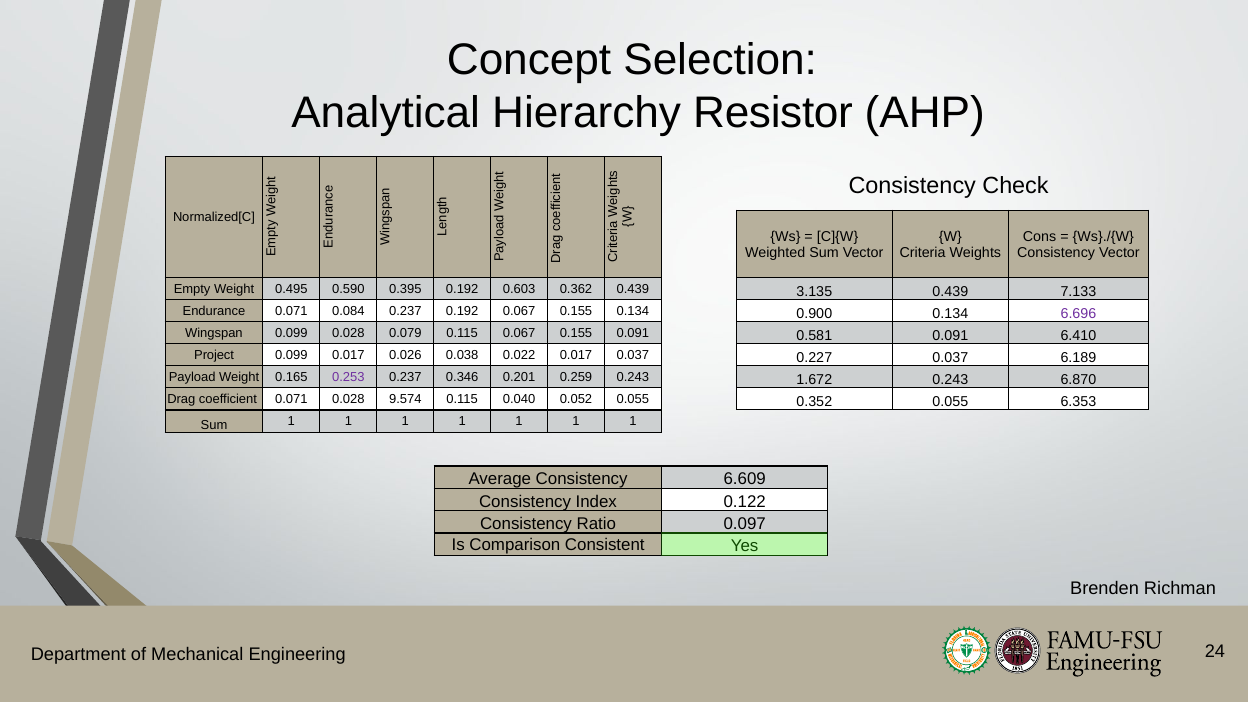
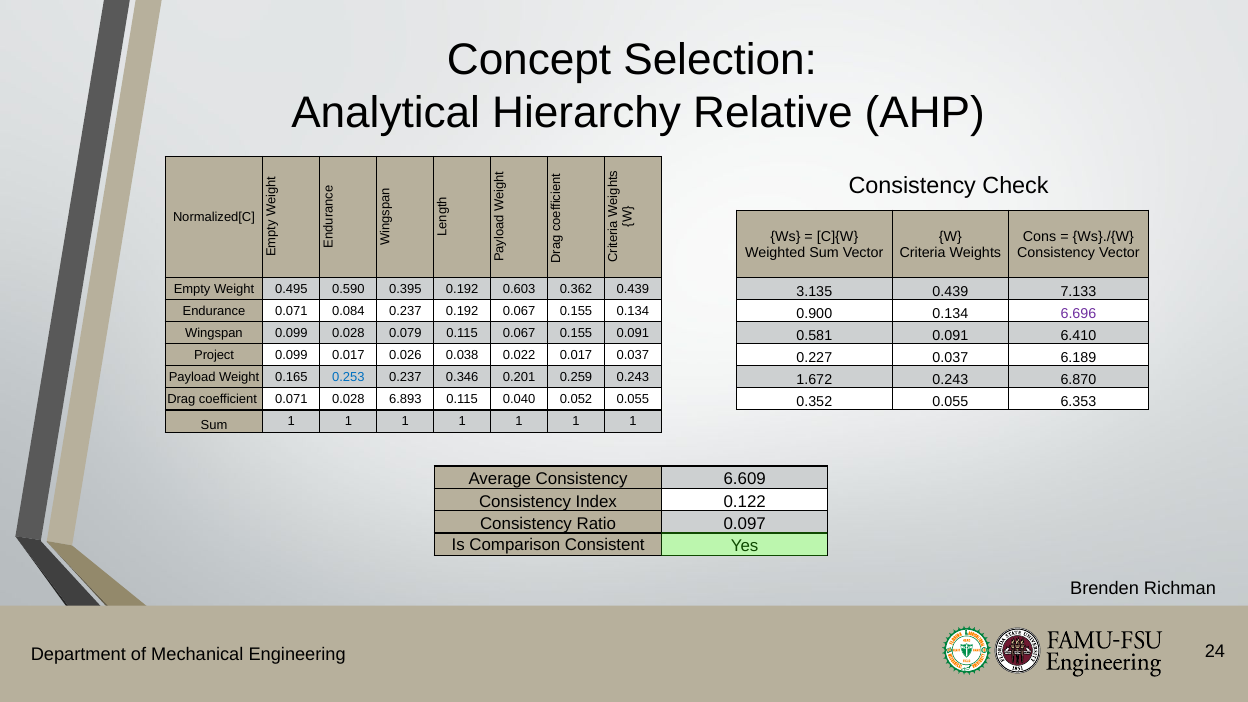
Resistor: Resistor -> Relative (773, 113)
0.253 colour: purple -> blue (348, 377)
9.574: 9.574 -> 6.893 (405, 400)
